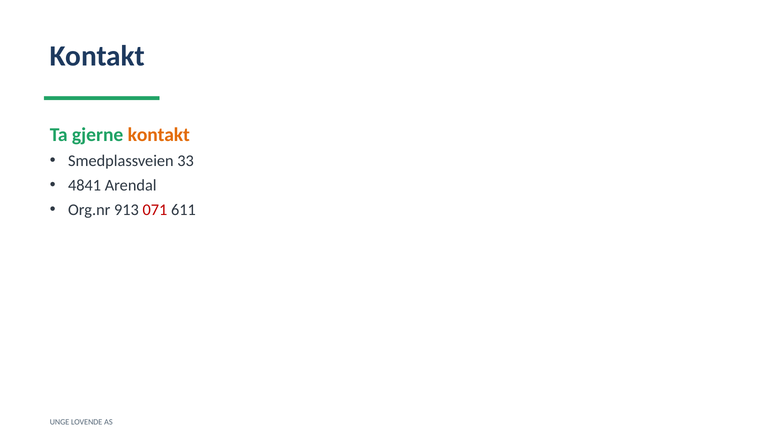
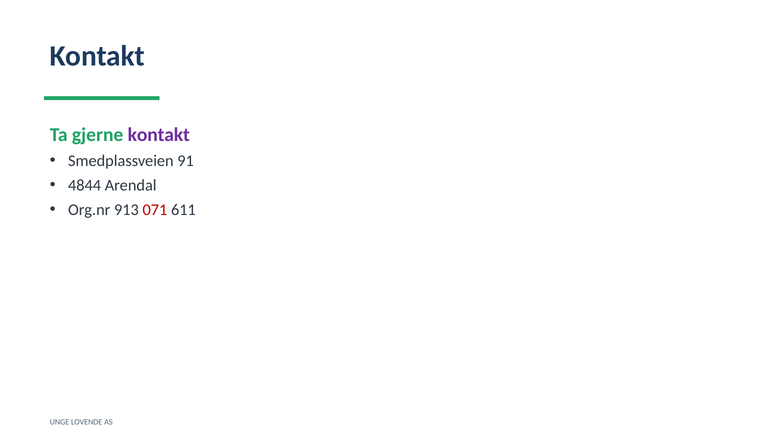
kontakt colour: orange -> purple (159, 135)
33: 33 -> 91 (186, 161)
4841: 4841 -> 4844 (85, 185)
